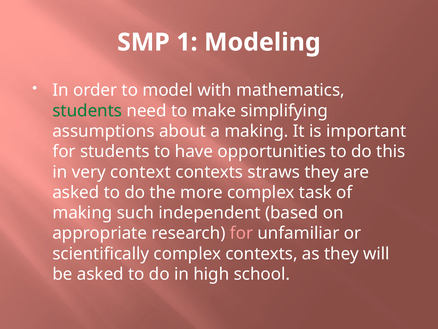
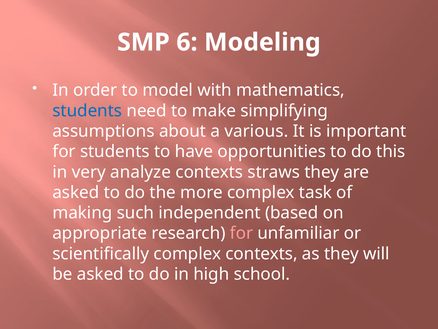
1: 1 -> 6 (187, 42)
students colour: green -> blue (87, 111)
a making: making -> various (256, 131)
context: context -> analyze (141, 172)
